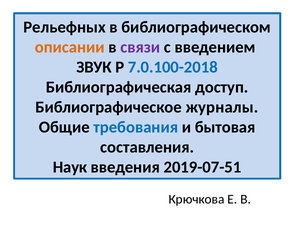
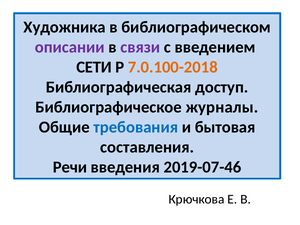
Рельефных: Рельефных -> Художника (65, 27)
описании colour: orange -> purple (70, 47)
ЗВУК: ЗВУК -> СЕТИ (94, 67)
7.0.100-2018 colour: blue -> orange (173, 67)
Наук: Наук -> Речи (70, 167)
2019-07-51: 2019-07-51 -> 2019-07-46 (202, 167)
